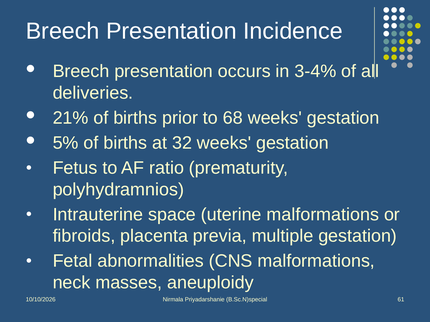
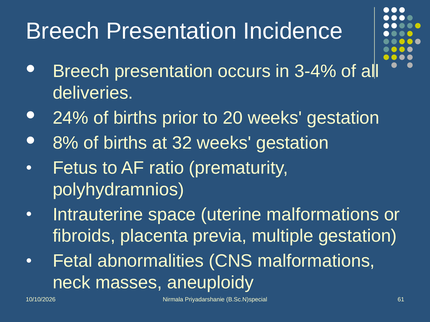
21%: 21% -> 24% (71, 118)
68: 68 -> 20 (233, 118)
5%: 5% -> 8% (66, 143)
